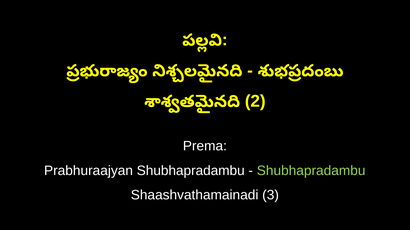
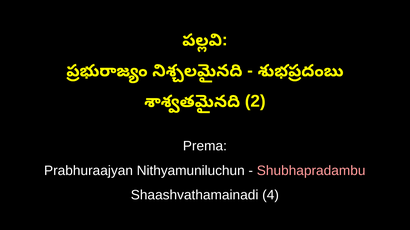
Prabhuraajyan Shubhapradambu: Shubhapradambu -> Nithyamuniluchun (191, 171)
Shubhapradambu colour: light green -> pink (311, 171)
3: 3 -> 4 (271, 196)
